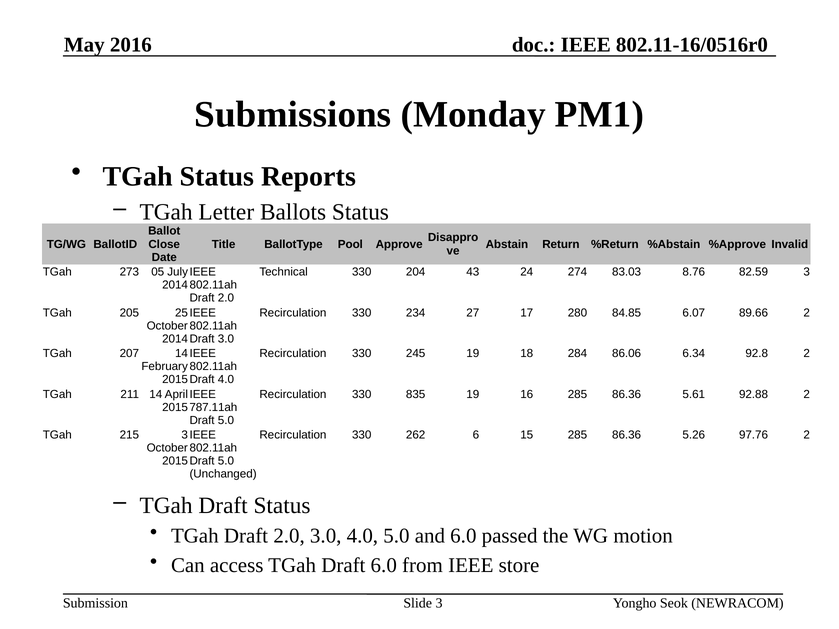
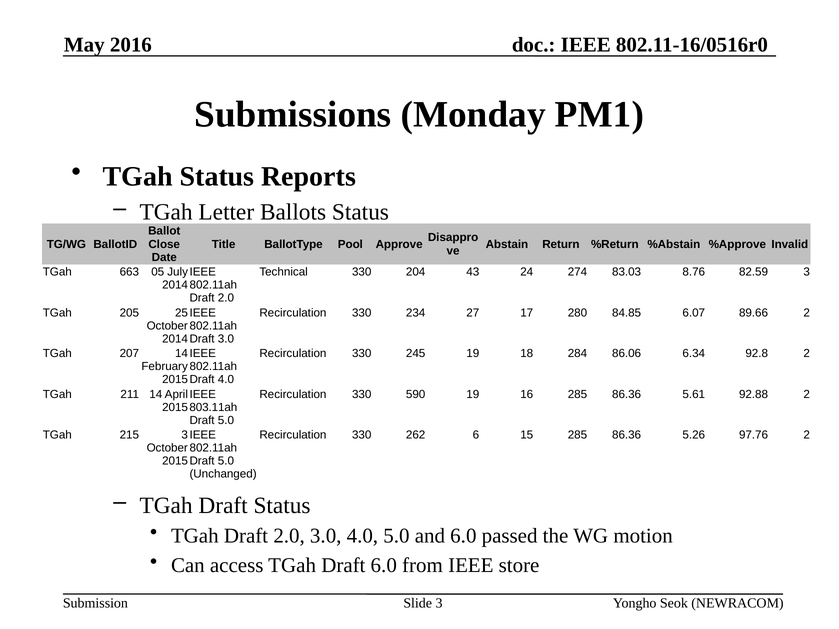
273: 273 -> 663 (129, 272)
835: 835 -> 590 (416, 394)
787.11ah: 787.11ah -> 803.11ah (213, 407)
